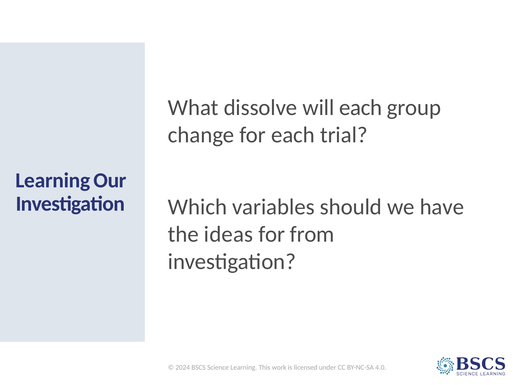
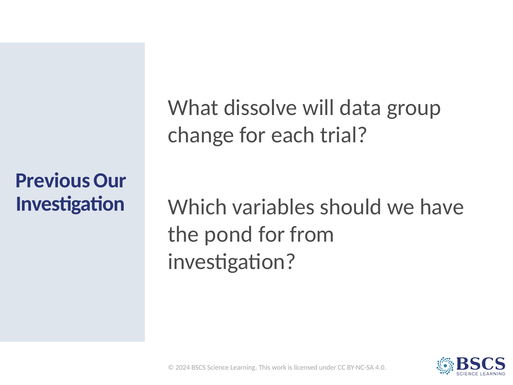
will each: each -> data (361, 108)
Learning: Learning -> Previous (53, 180)
ideas: ideas -> pond (229, 234)
